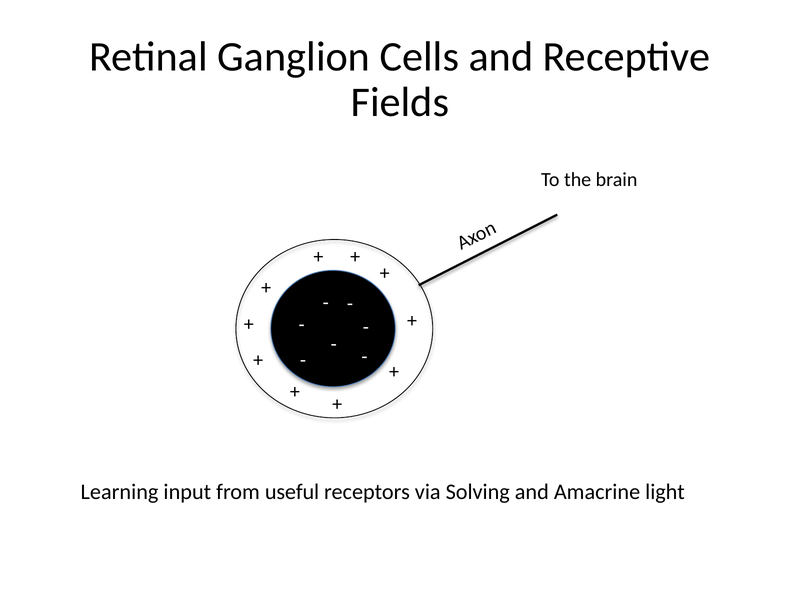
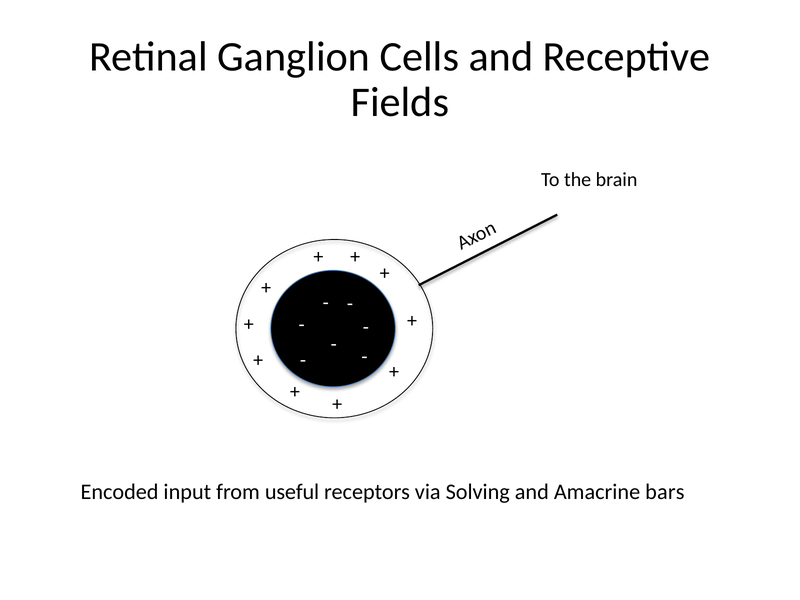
Learning: Learning -> Encoded (120, 492)
light: light -> bars (665, 492)
